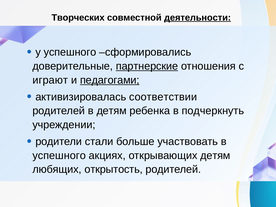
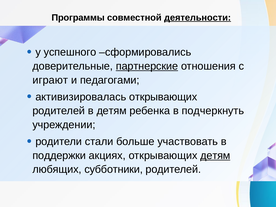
Творческих: Творческих -> Программы (78, 18)
педагогами underline: present -> none (110, 80)
активизировалась соответствии: соответствии -> открывающих (163, 97)
успешного: успешного -> поддержки (59, 156)
детям underline: none -> present (215, 156)
открытость: открытость -> субботники (114, 169)
